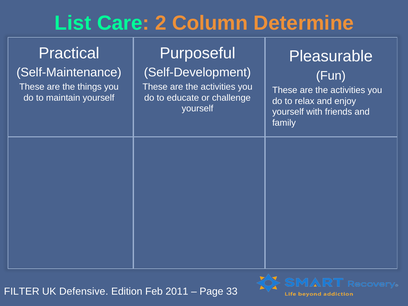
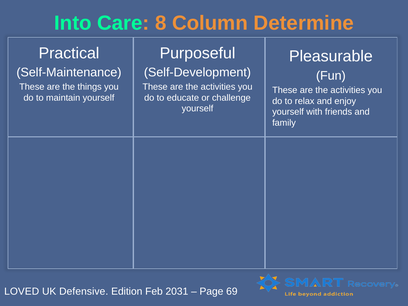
List: List -> Into (73, 23)
2: 2 -> 8 (161, 23)
FILTER: FILTER -> LOVED (22, 292)
2011: 2011 -> 2031 (177, 292)
33: 33 -> 69 (232, 292)
